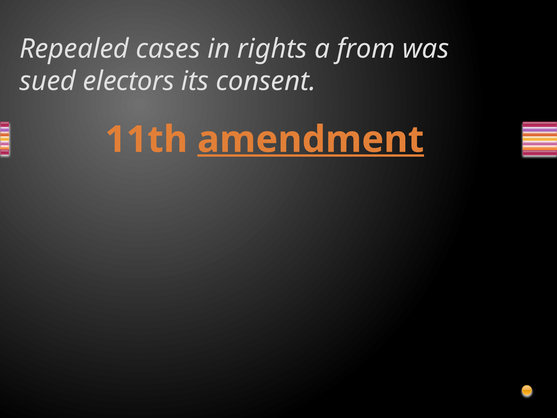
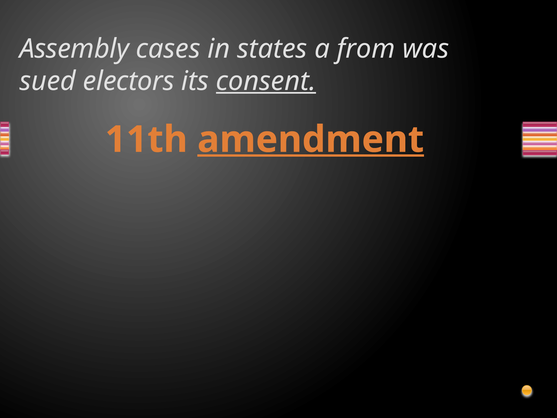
Repealed: Repealed -> Assembly (74, 49)
rights: rights -> states (272, 49)
consent underline: none -> present (266, 81)
